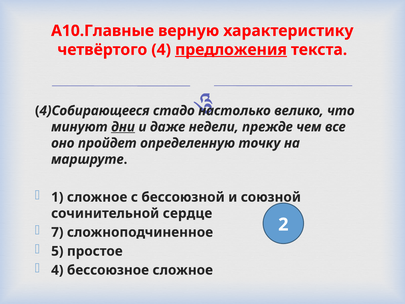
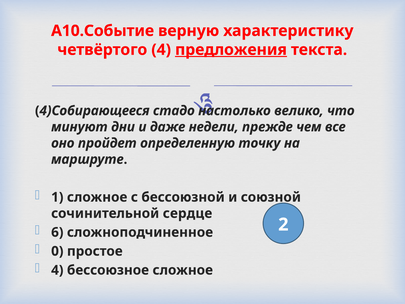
A10.Главные: A10.Главные -> A10.Событие (103, 31)
дни underline: present -> none (123, 127)
7: 7 -> 6 (57, 232)
5: 5 -> 0 (57, 251)
